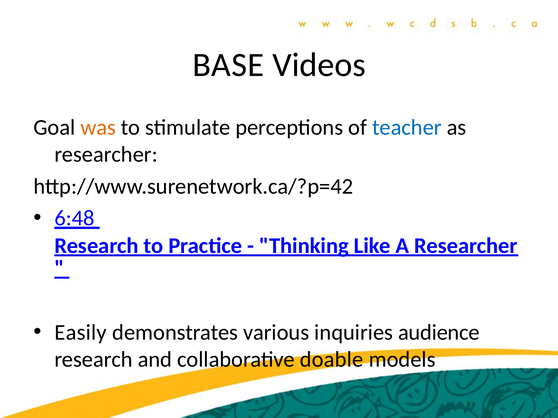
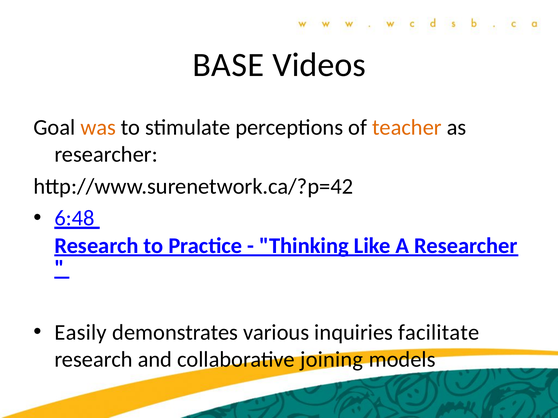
teacher colour: blue -> orange (407, 128)
audience: audience -> facilitate (439, 333)
doable: doable -> joining (332, 360)
